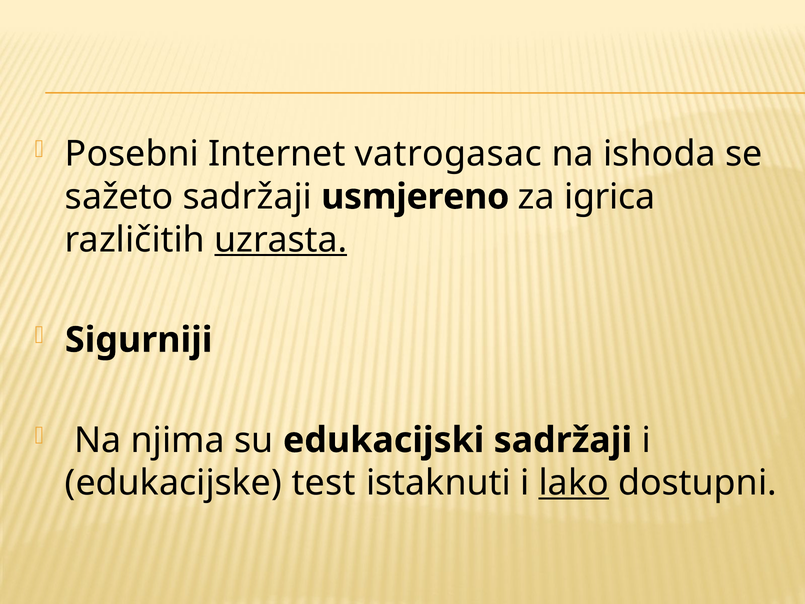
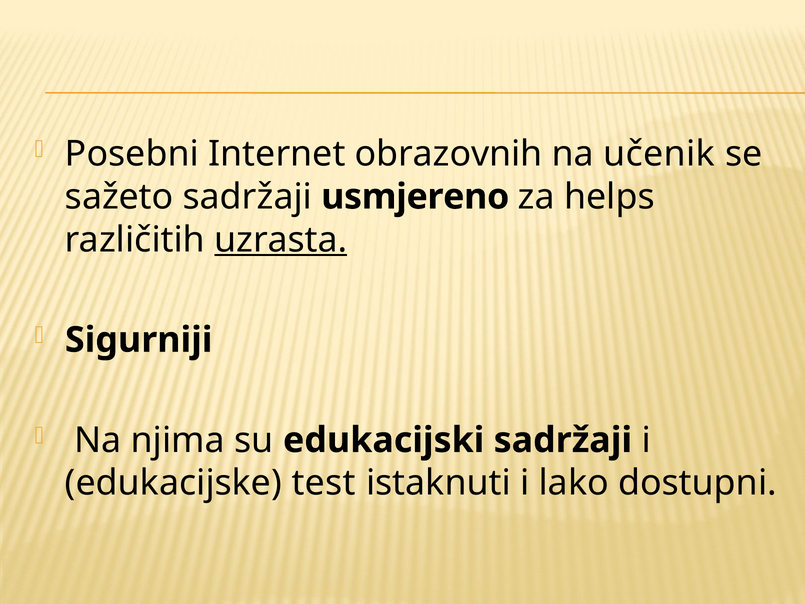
vatrogasac: vatrogasac -> obrazovnih (449, 154)
ishoda: ishoda -> učenik (659, 154)
igrica: igrica -> helps (609, 197)
lako underline: present -> none (574, 483)
